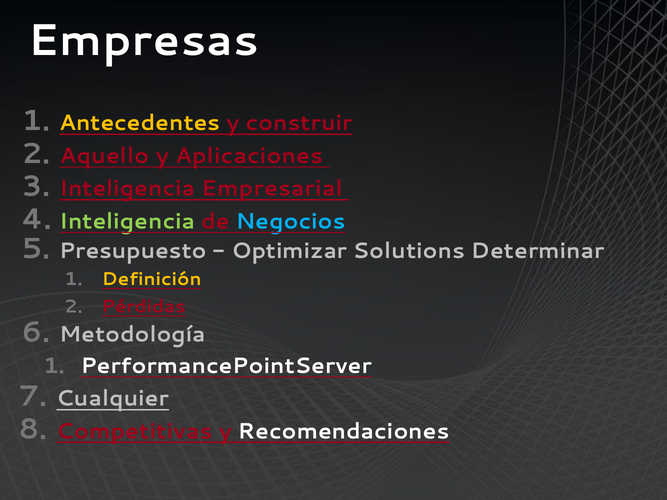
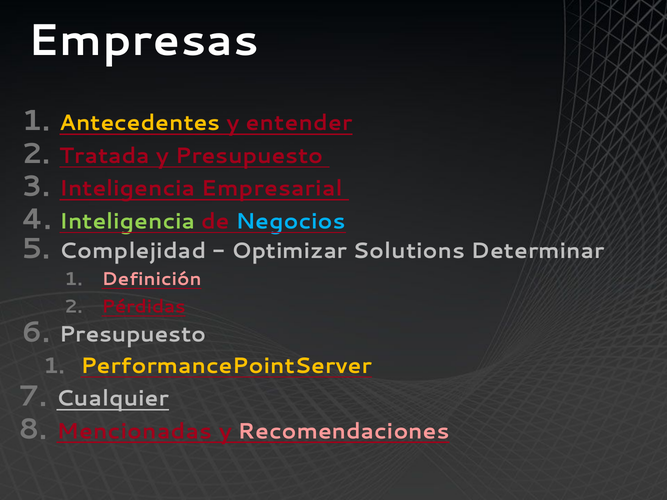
construir: construir -> entender (299, 123)
Aquello: Aquello -> Tratada (105, 156)
y Aplicaciones: Aplicaciones -> Presupuesto (249, 156)
Presupuesto: Presupuesto -> Complejidad (133, 251)
Definición colour: yellow -> pink (152, 279)
Metodología: Metodología -> Presupuesto (133, 334)
PerformancePointServer colour: white -> yellow (226, 366)
Competitivas: Competitivas -> Mencionadas (134, 431)
Recomendaciones colour: white -> pink (344, 431)
